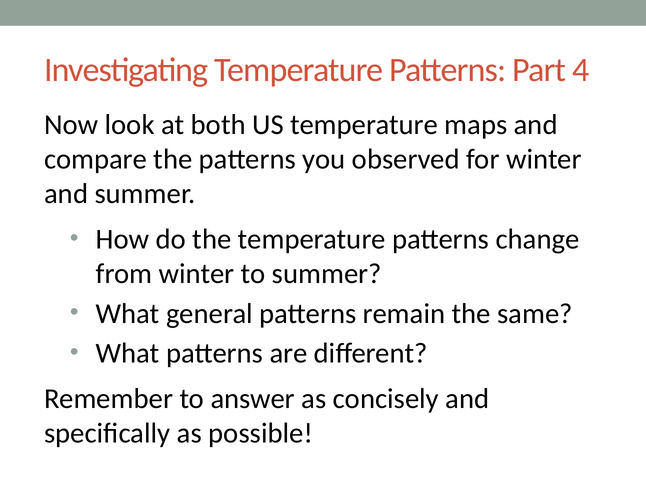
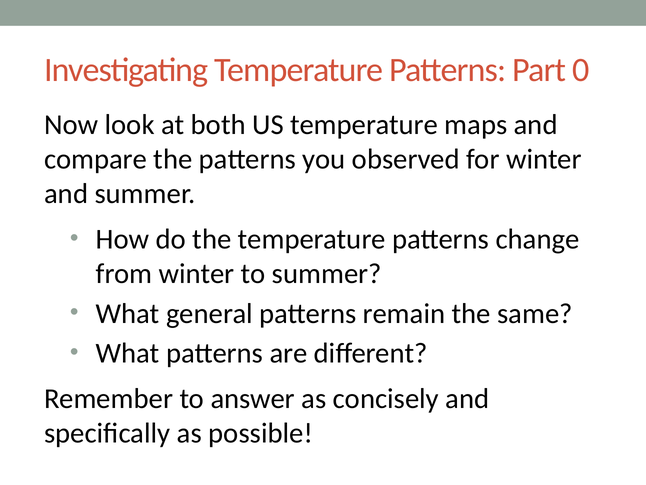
4: 4 -> 0 (581, 70)
